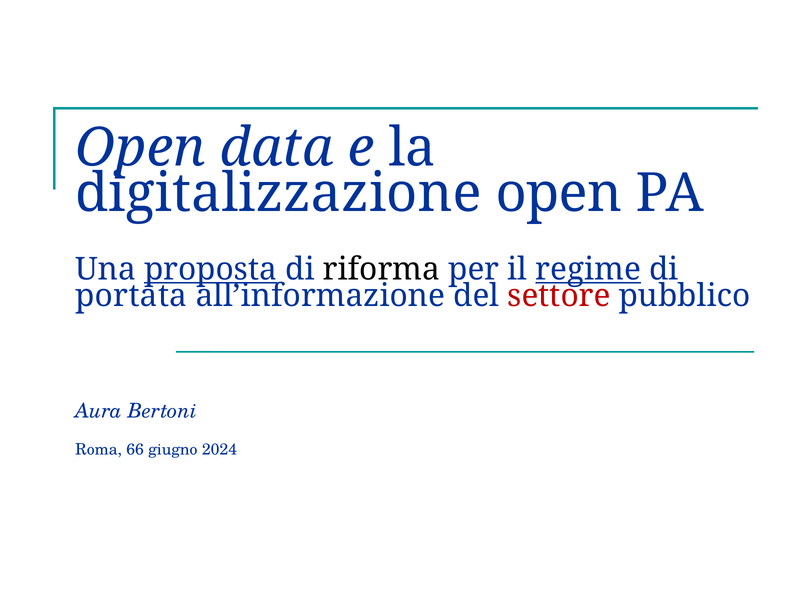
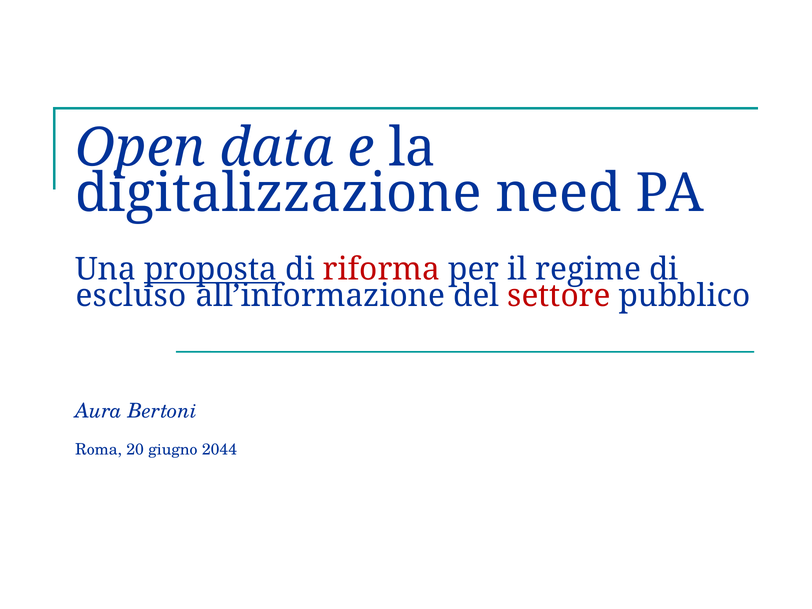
digitalizzazione open: open -> need (559, 193)
riforma colour: black -> red (381, 269)
regime underline: present -> none (588, 269)
portata: portata -> escluso (131, 296)
66: 66 -> 20 (135, 449)
2024: 2024 -> 2044 (219, 449)
